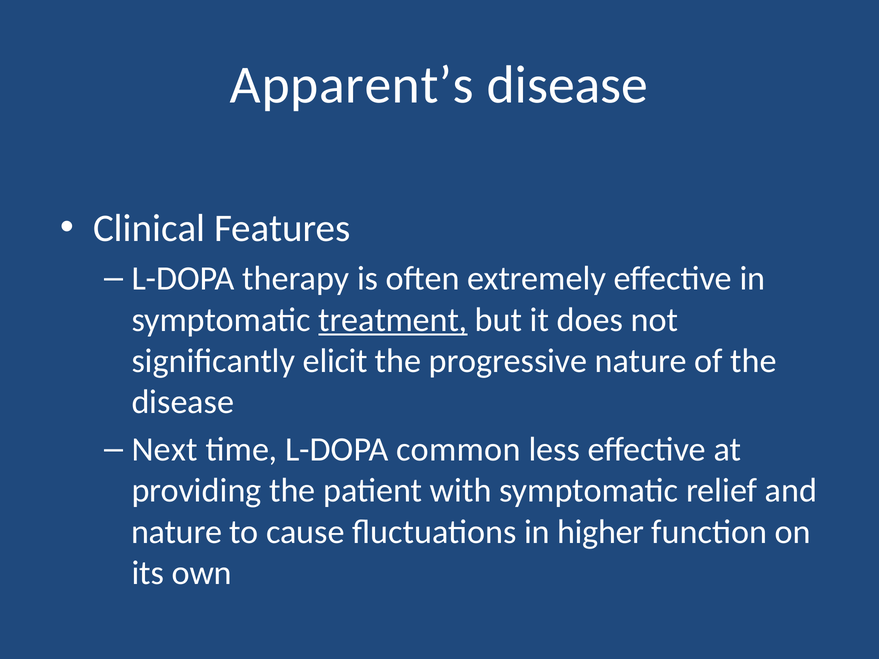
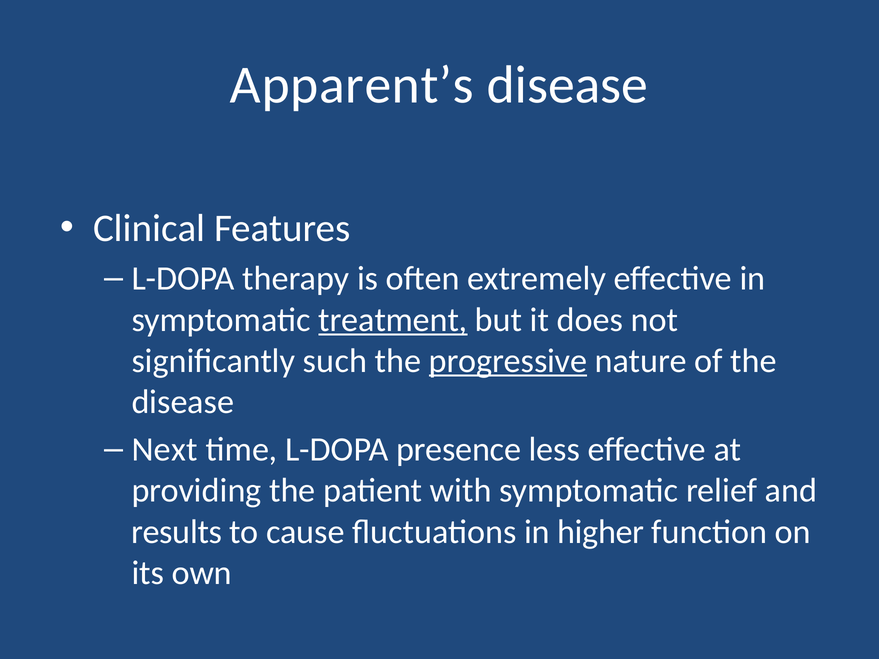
elicit: elicit -> such (335, 361)
progressive underline: none -> present (508, 361)
common: common -> presence (459, 450)
nature: nature -> results (177, 532)
